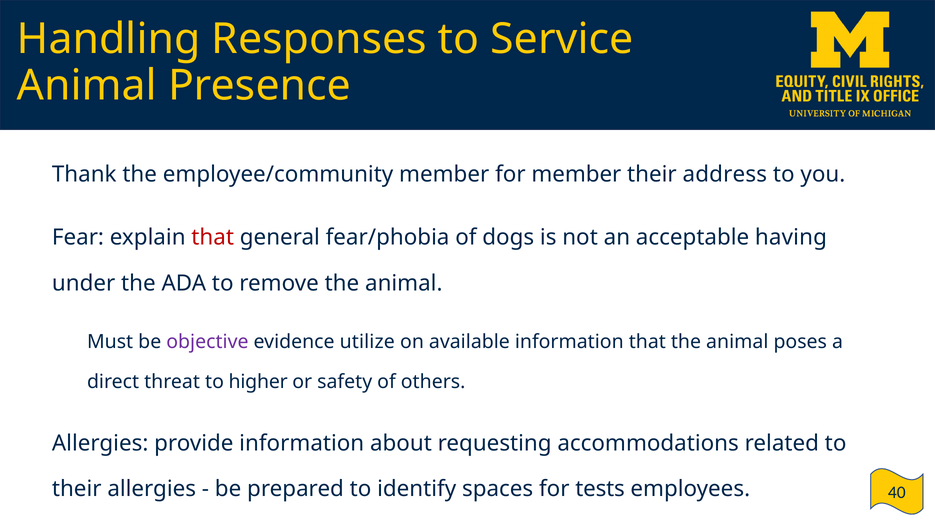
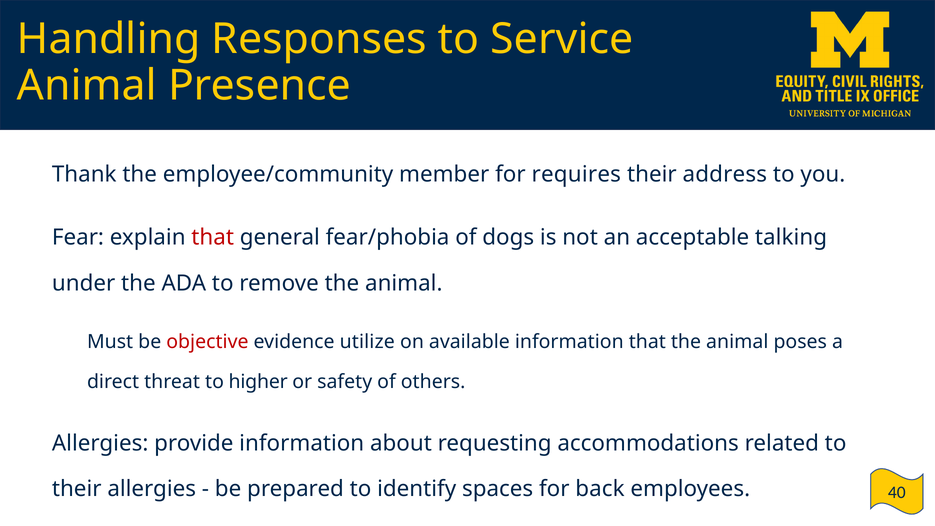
for member: member -> requires (576, 174)
having: having -> talking (791, 237)
objective colour: purple -> red (207, 342)
tests: tests -> back (600, 489)
